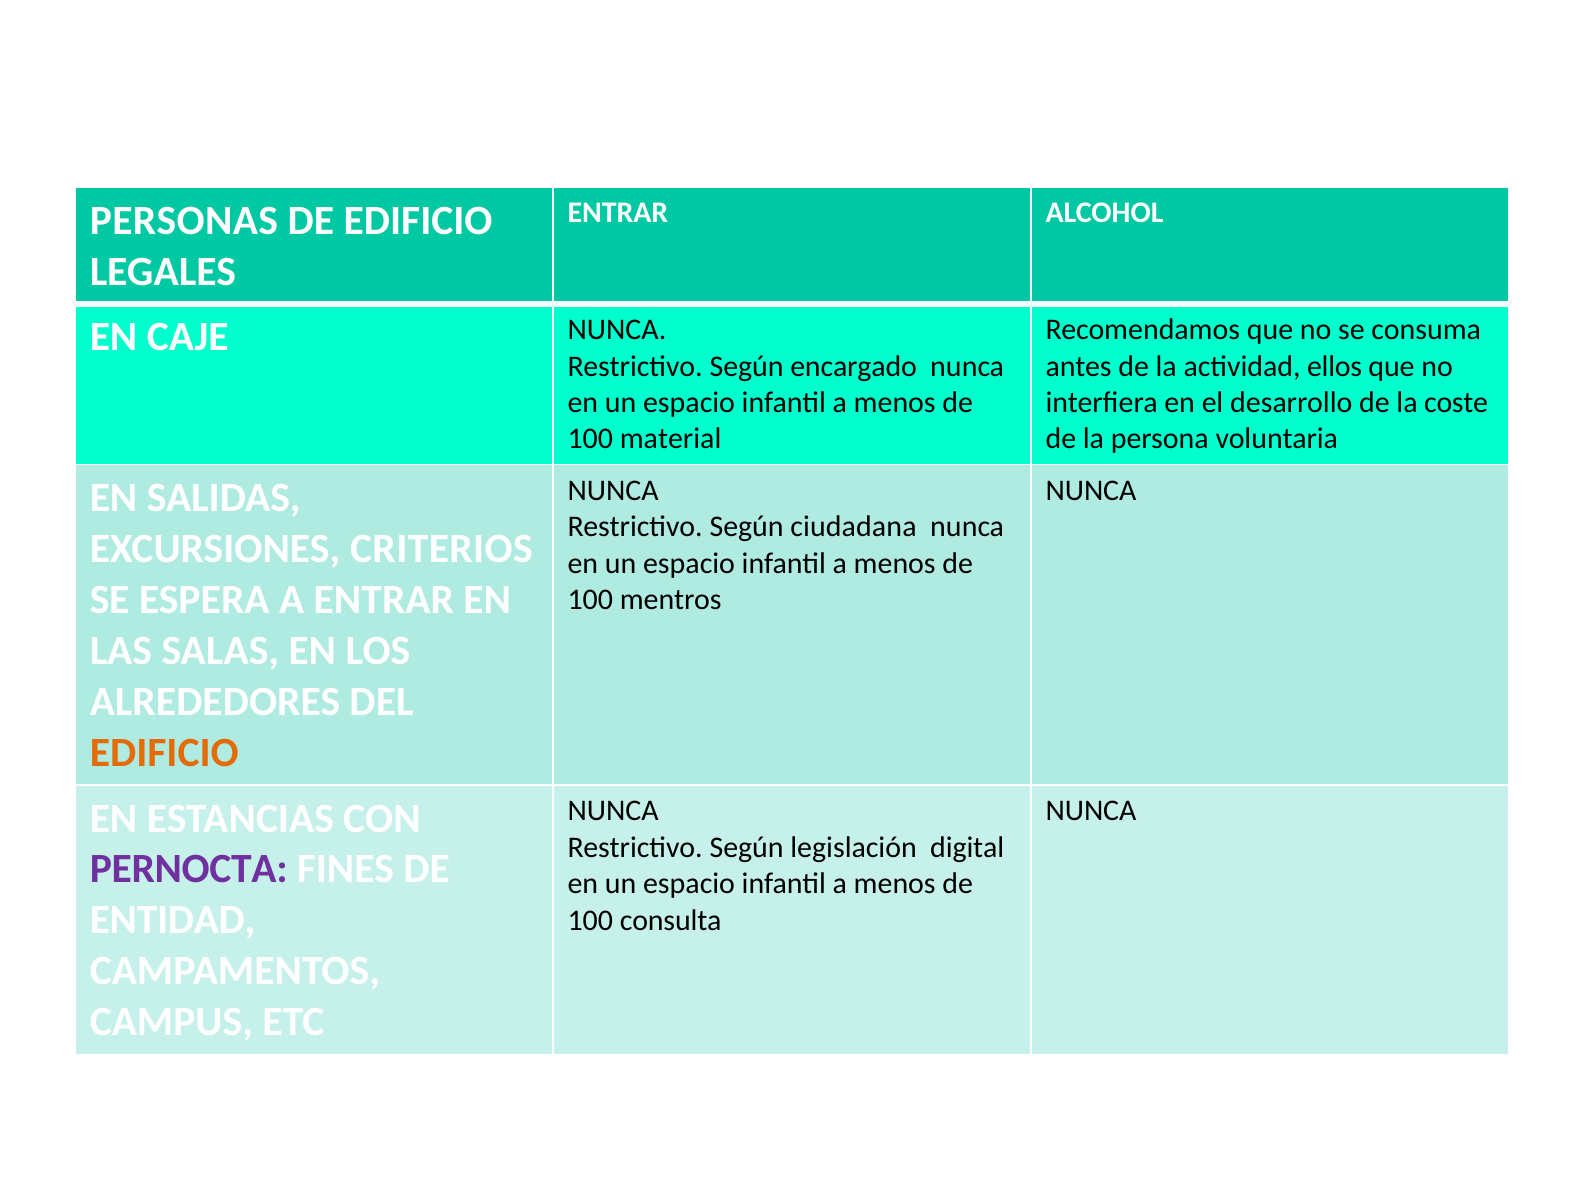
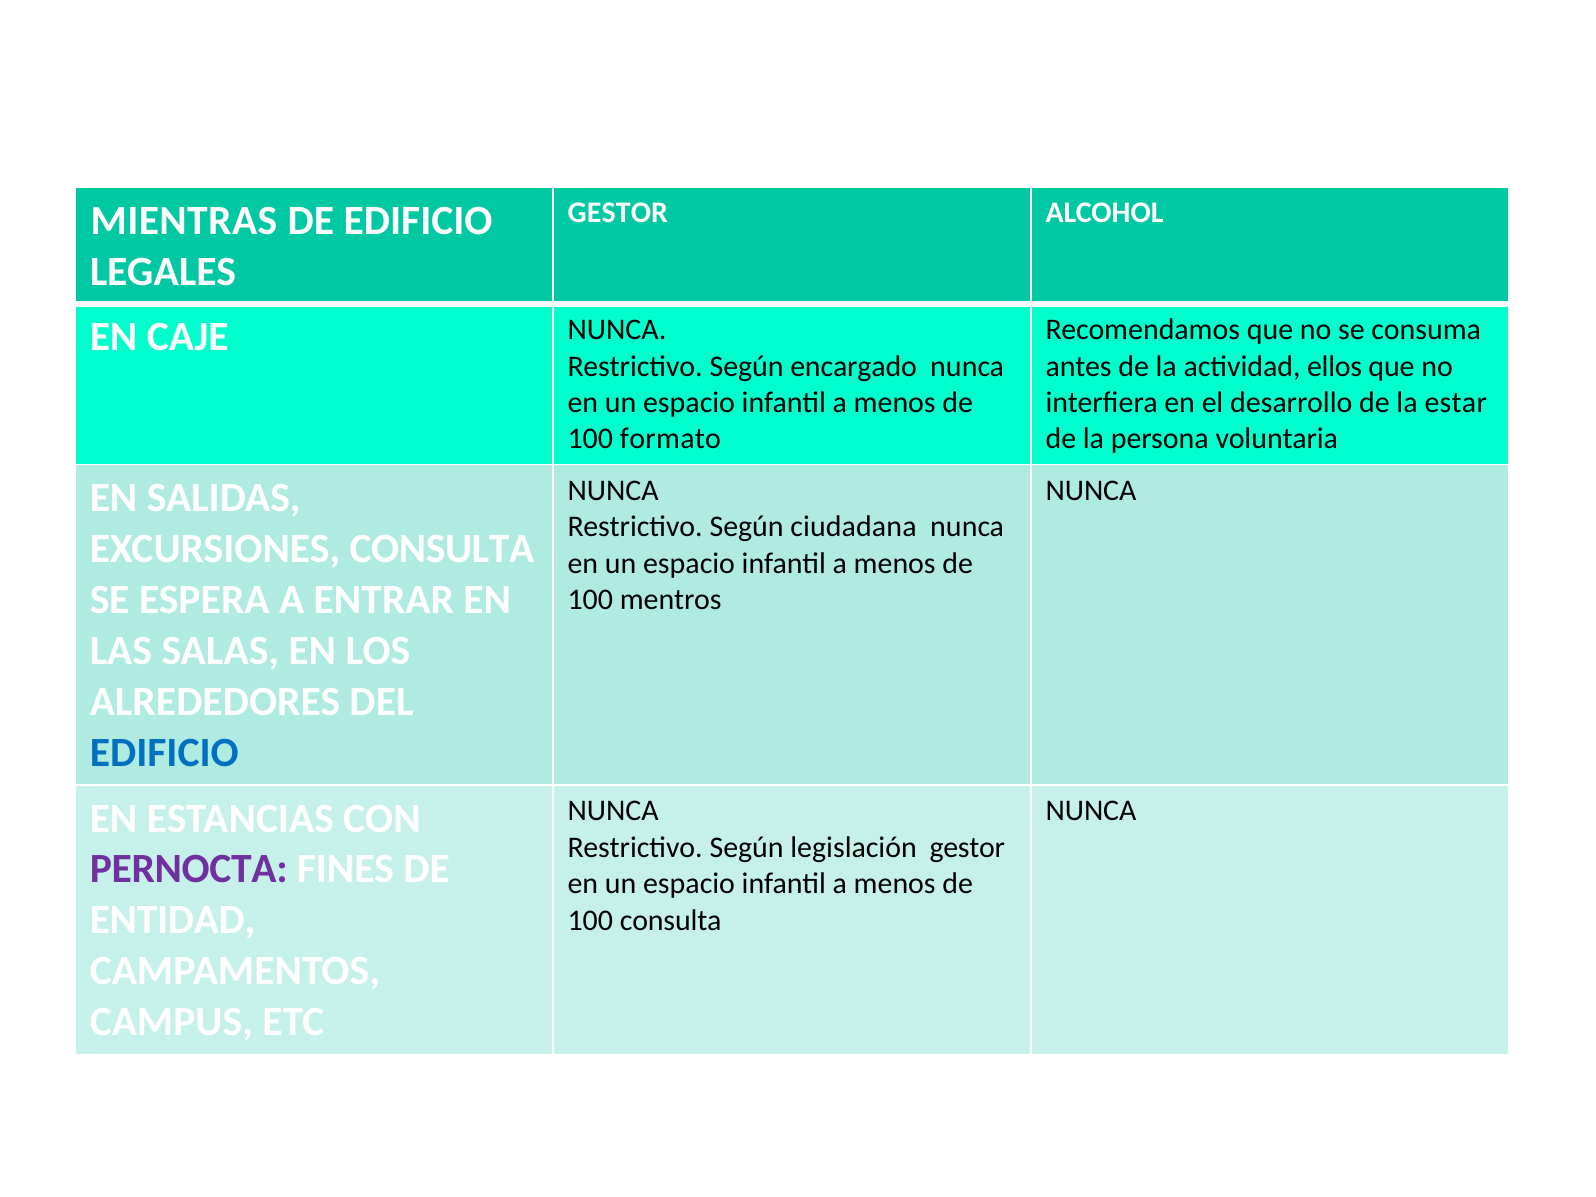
ENTRAR: ENTRAR -> GESTOR (618, 213)
PERSONAS: PERSONAS -> MIENTRAS (184, 220)
coste: coste -> estar (1456, 403)
material: material -> formato (670, 439)
EXCURSIONES CRITERIOS: CRITERIOS -> CONSULTA (442, 549)
EDIFICIO colour: orange -> blue (164, 752)
legislación digital: digital -> gestor (967, 847)
